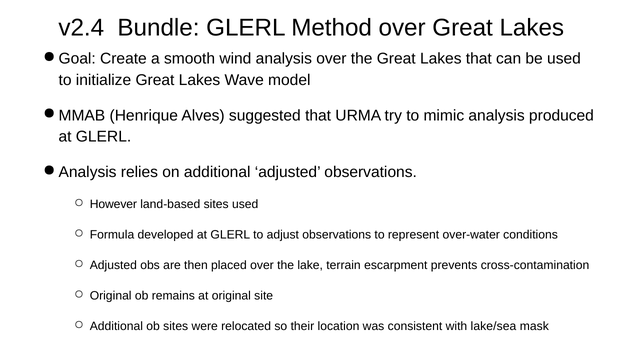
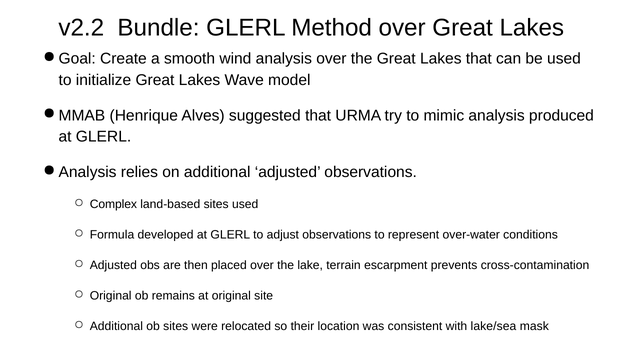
v2.4: v2.4 -> v2.2 (81, 28)
However: However -> Complex (113, 205)
